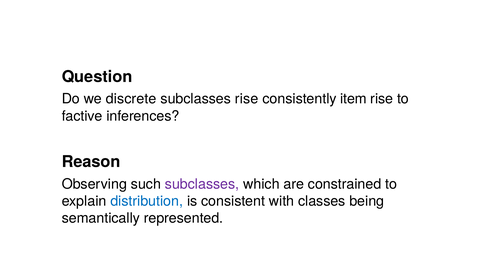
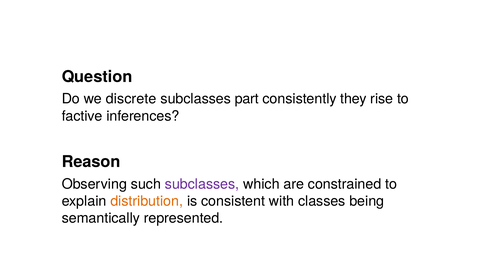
subclasses rise: rise -> part (247, 99)
item: item -> they (353, 99)
distribution colour: blue -> orange (147, 201)
